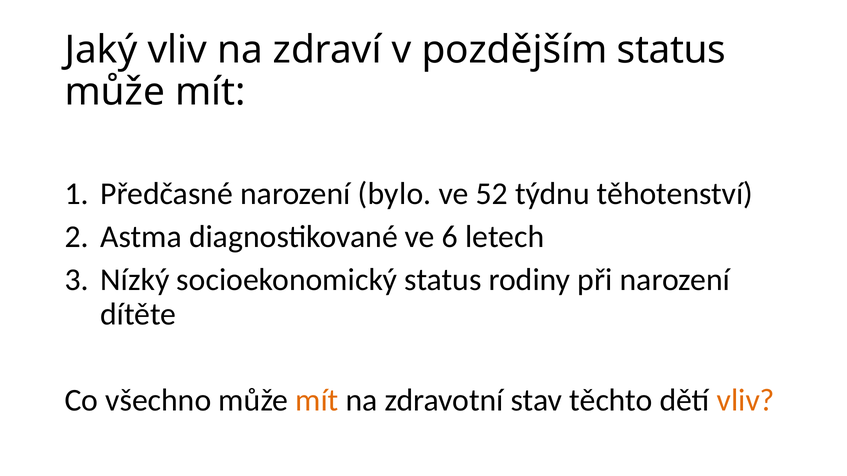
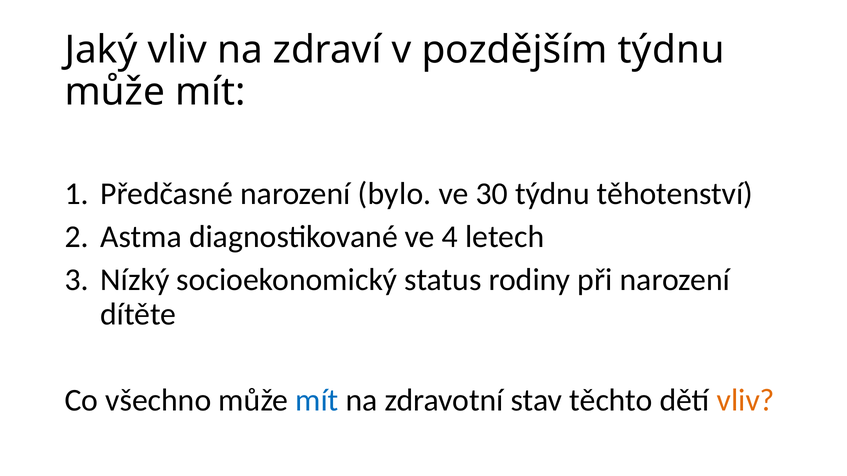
pozdějším status: status -> týdnu (671, 50)
52: 52 -> 30 (492, 194)
6: 6 -> 4 (450, 237)
mít colour: orange -> blue (317, 401)
